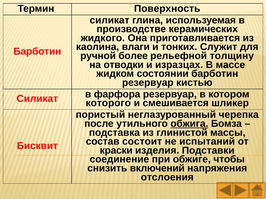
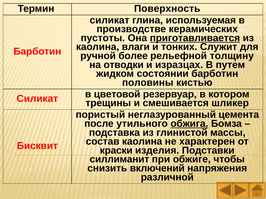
жидкого: жидкого -> пустоты (103, 38)
приготавливается underline: none -> present (195, 38)
массе: массе -> путем (230, 65)
резервуар: резервуар -> половины (148, 83)
фарфора: фарфора -> цветовой (117, 94)
которого: которого -> трещины (108, 103)
черепка: черепка -> цемента (239, 115)
состав состоит: состоит -> каолина (142, 142)
испытаний: испытаний -> характерен (207, 142)
соединение: соединение -> силлиманит (119, 160)
отслоения: отслоения -> различной (167, 178)
